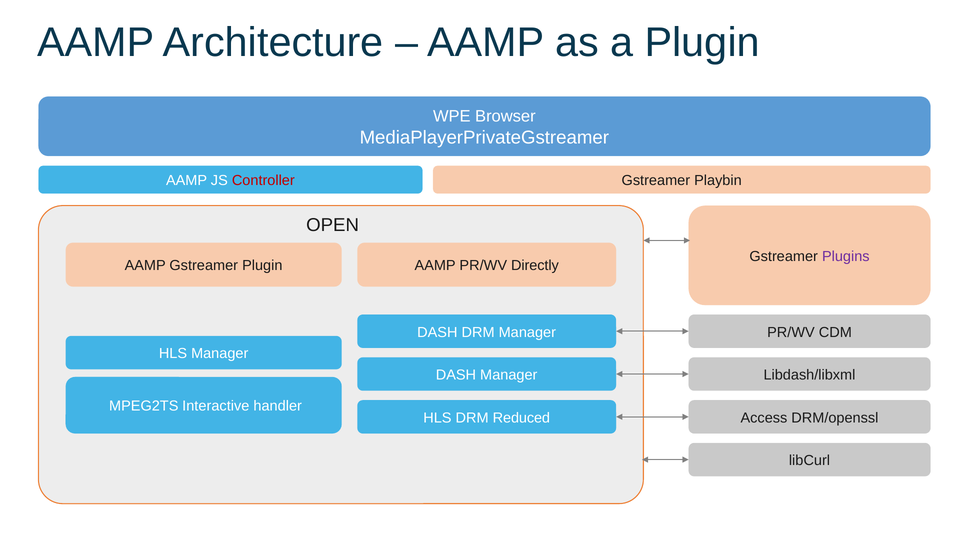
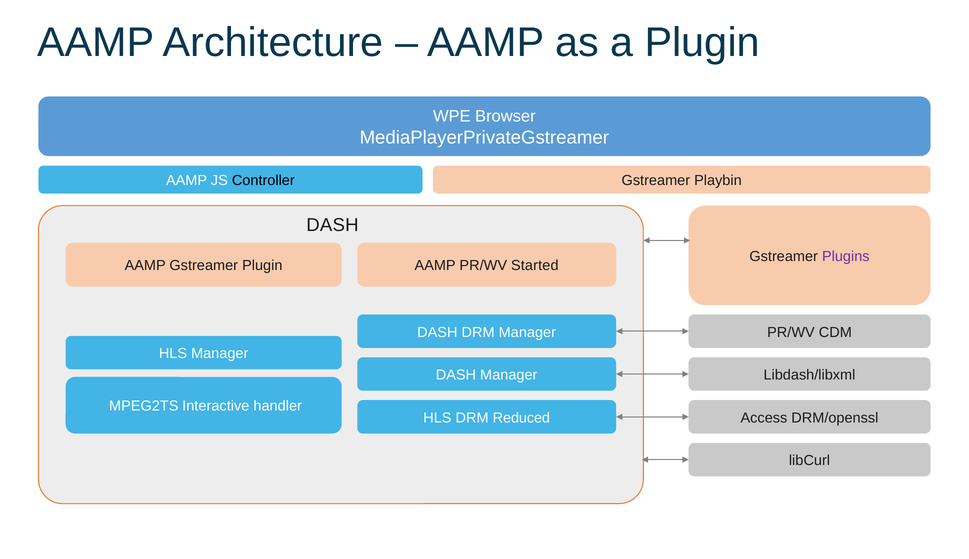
Controller colour: red -> black (263, 181)
OPEN: OPEN -> DASH (332, 225)
Directly: Directly -> Started (535, 266)
